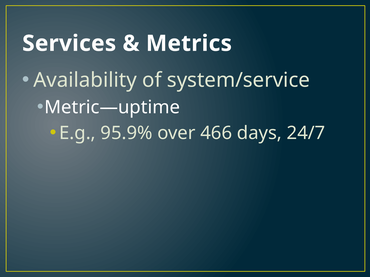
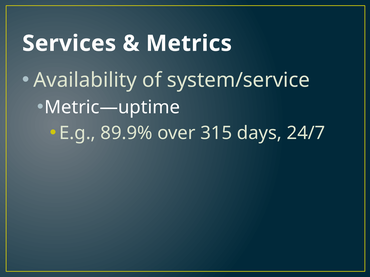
95.9%: 95.9% -> 89.9% (126, 133)
466: 466 -> 315 (216, 133)
